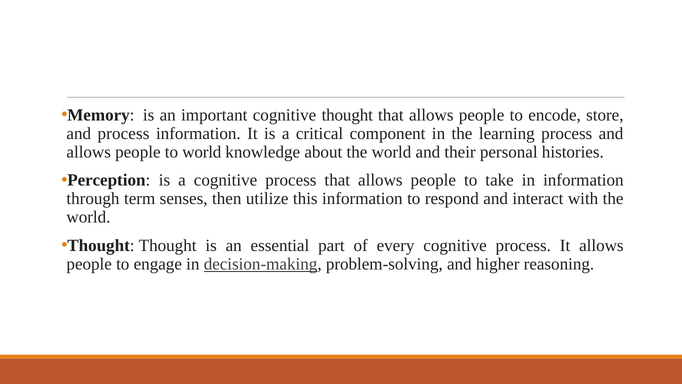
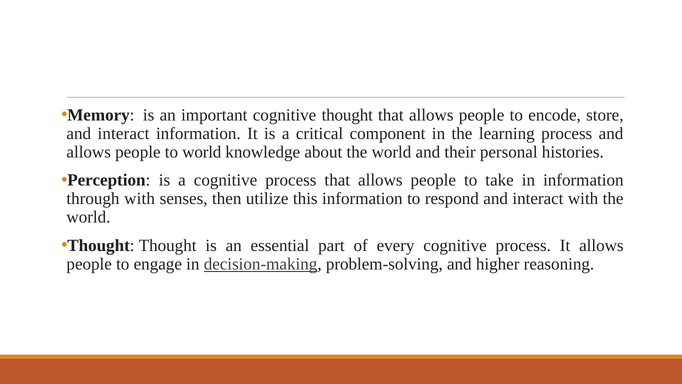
process: process -> interact (124, 133)
through term: term -> with (140, 198)
